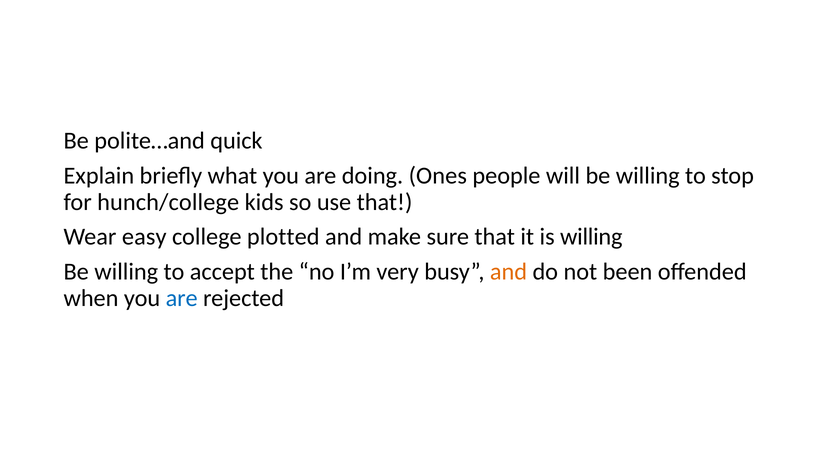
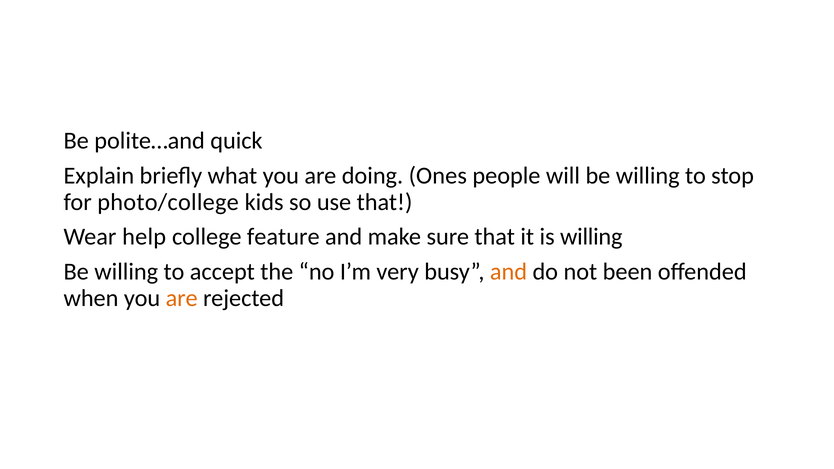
hunch/college: hunch/college -> photo/college (168, 202)
easy: easy -> help (144, 237)
plotted: plotted -> feature (283, 237)
are colour: blue -> orange (182, 298)
